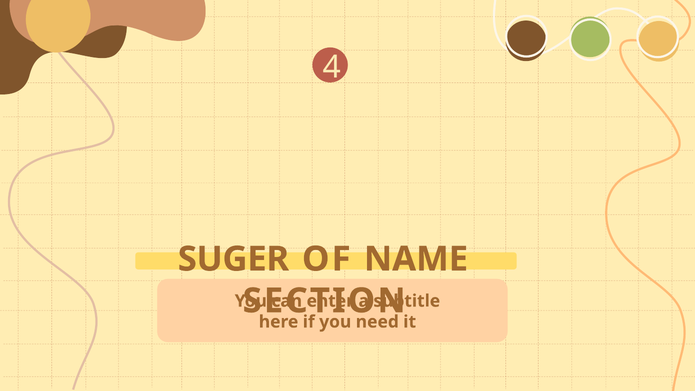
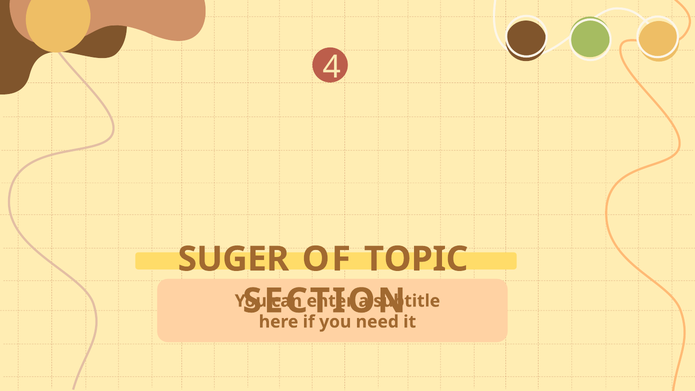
NAME: NAME -> TOPIC (416, 259)
